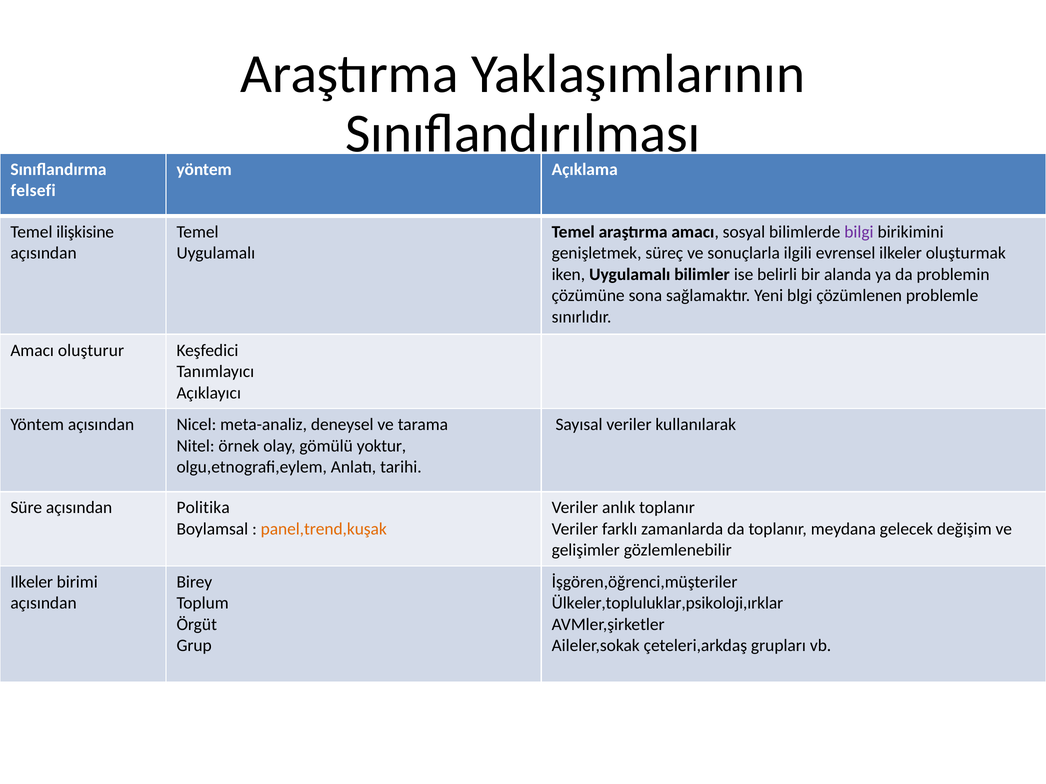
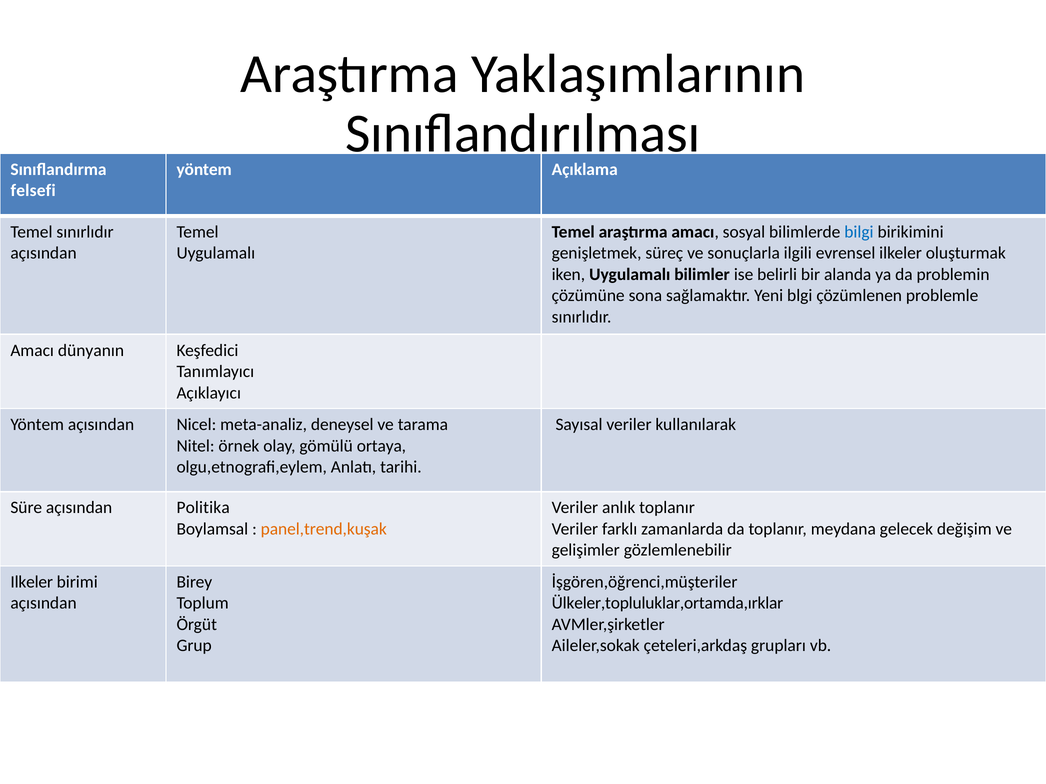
Temel ilişkisine: ilişkisine -> sınırlıdır (85, 232)
bilgi colour: purple -> blue (859, 232)
oluşturur: oluşturur -> dünyanın (91, 351)
yoktur: yoktur -> ortaya (381, 446)
Ülkeler,topluluklar,psikoloji,ırklar: Ülkeler,topluluklar,psikoloji,ırklar -> Ülkeler,topluluklar,ortamda,ırklar (668, 604)
